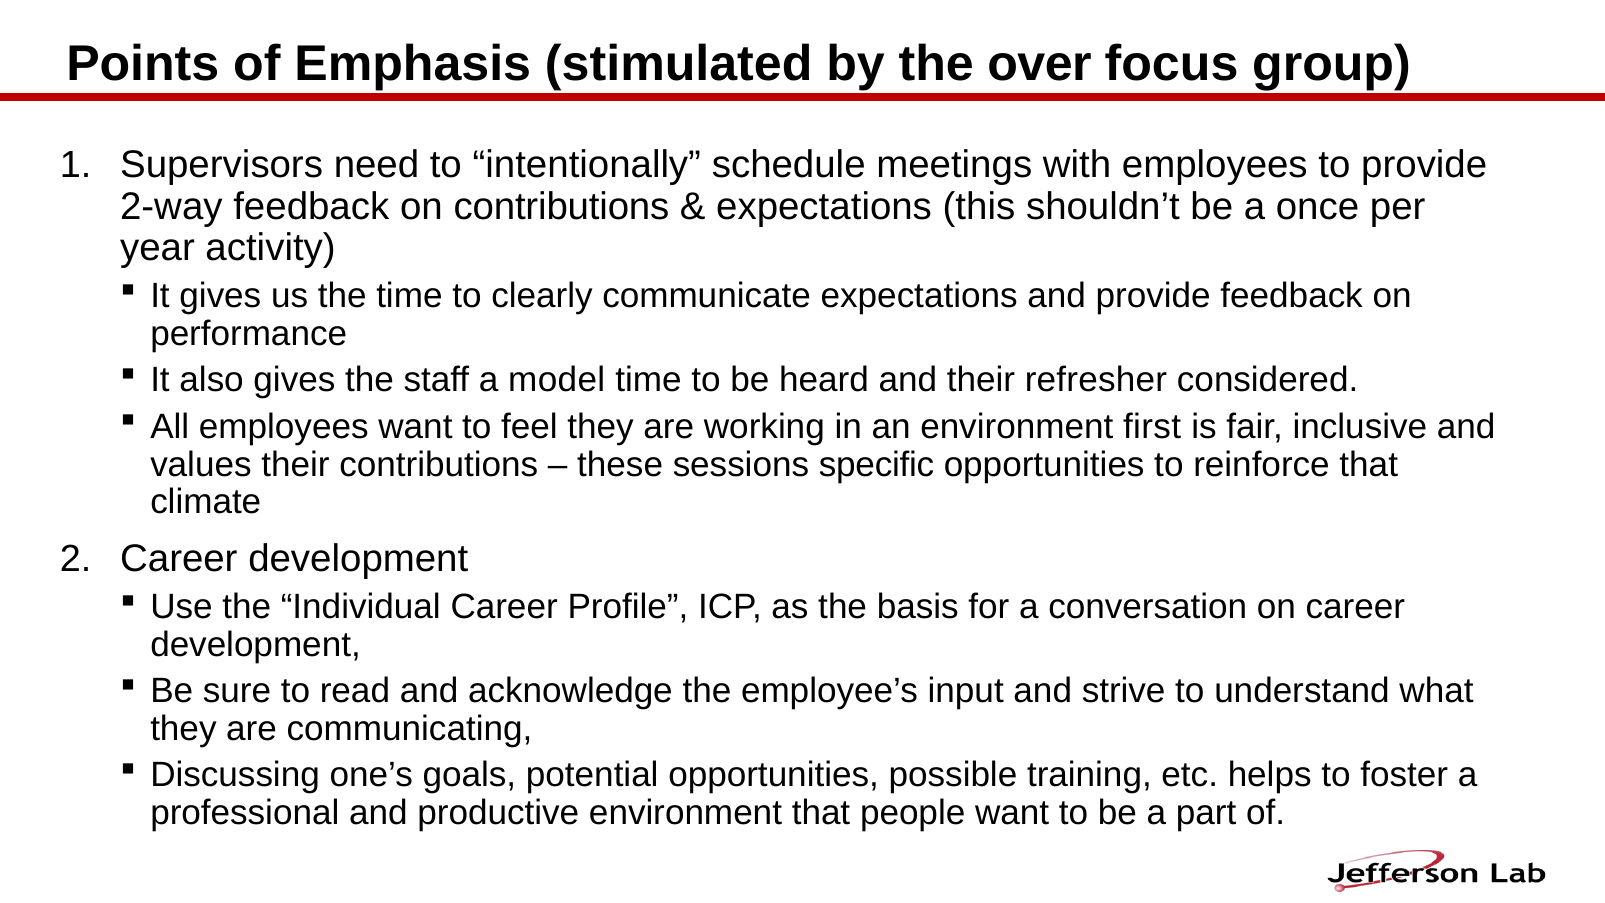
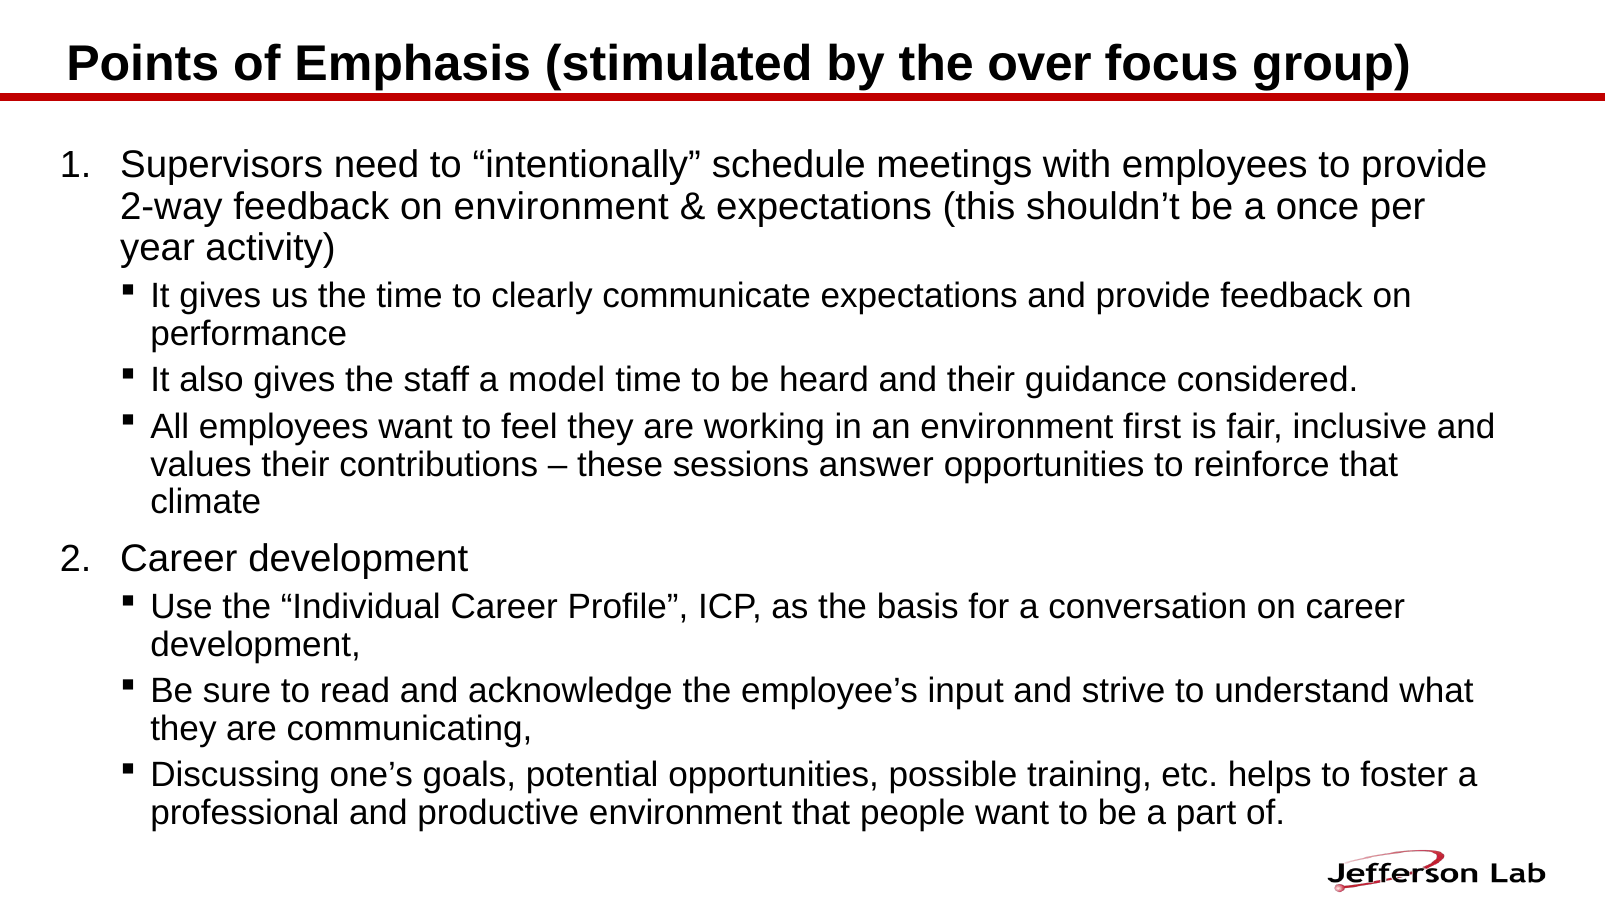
on contributions: contributions -> environment (561, 206)
refresher: refresher -> guidance (1096, 380)
specific: specific -> answer (876, 464)
